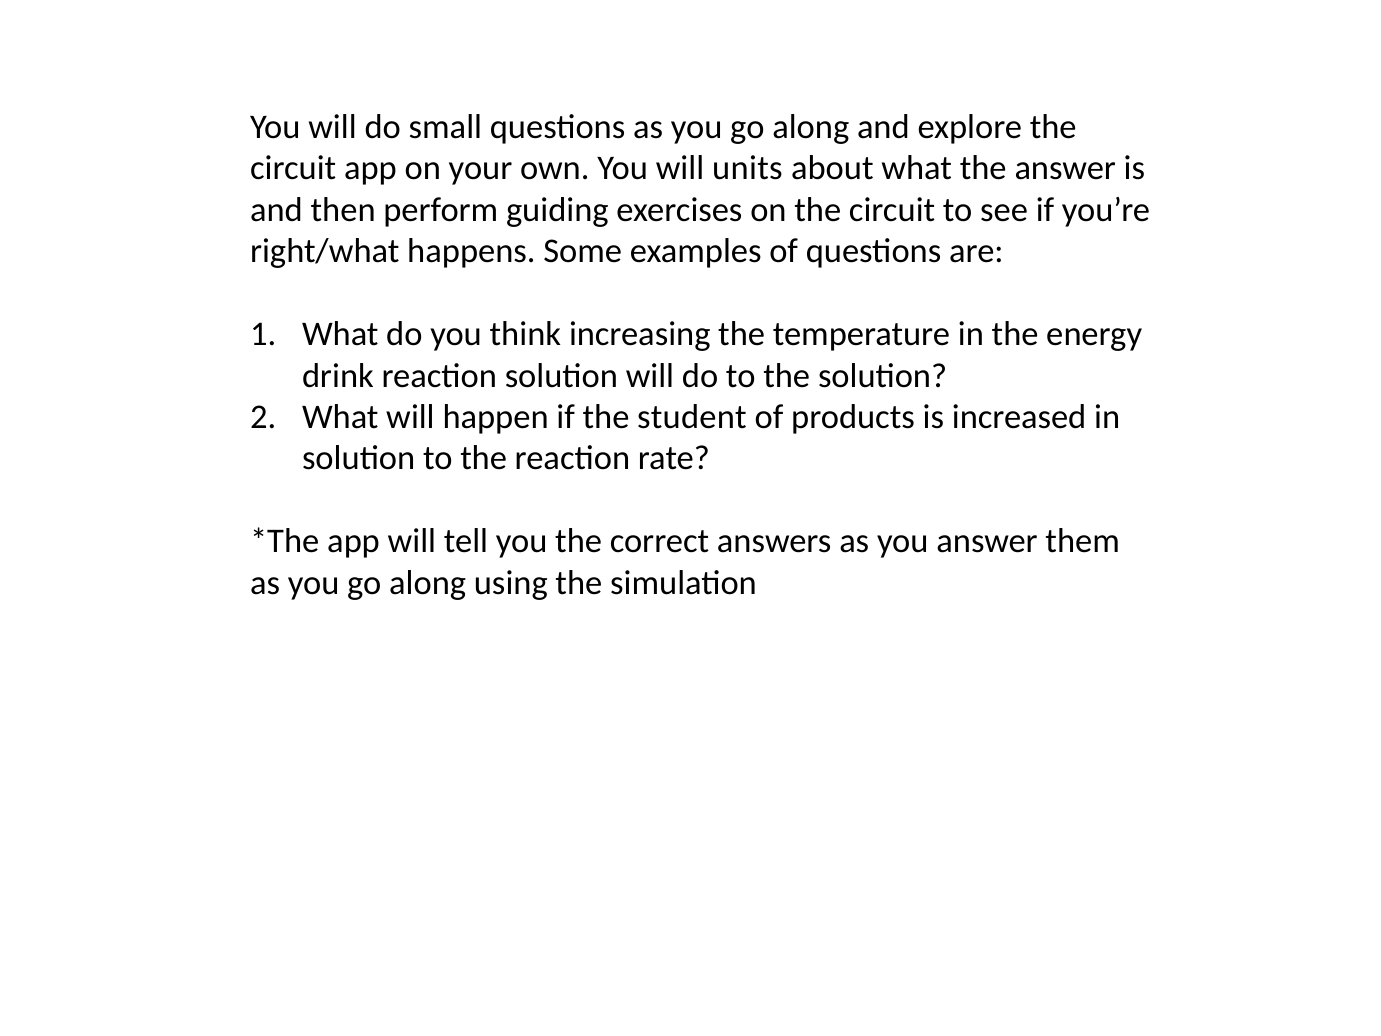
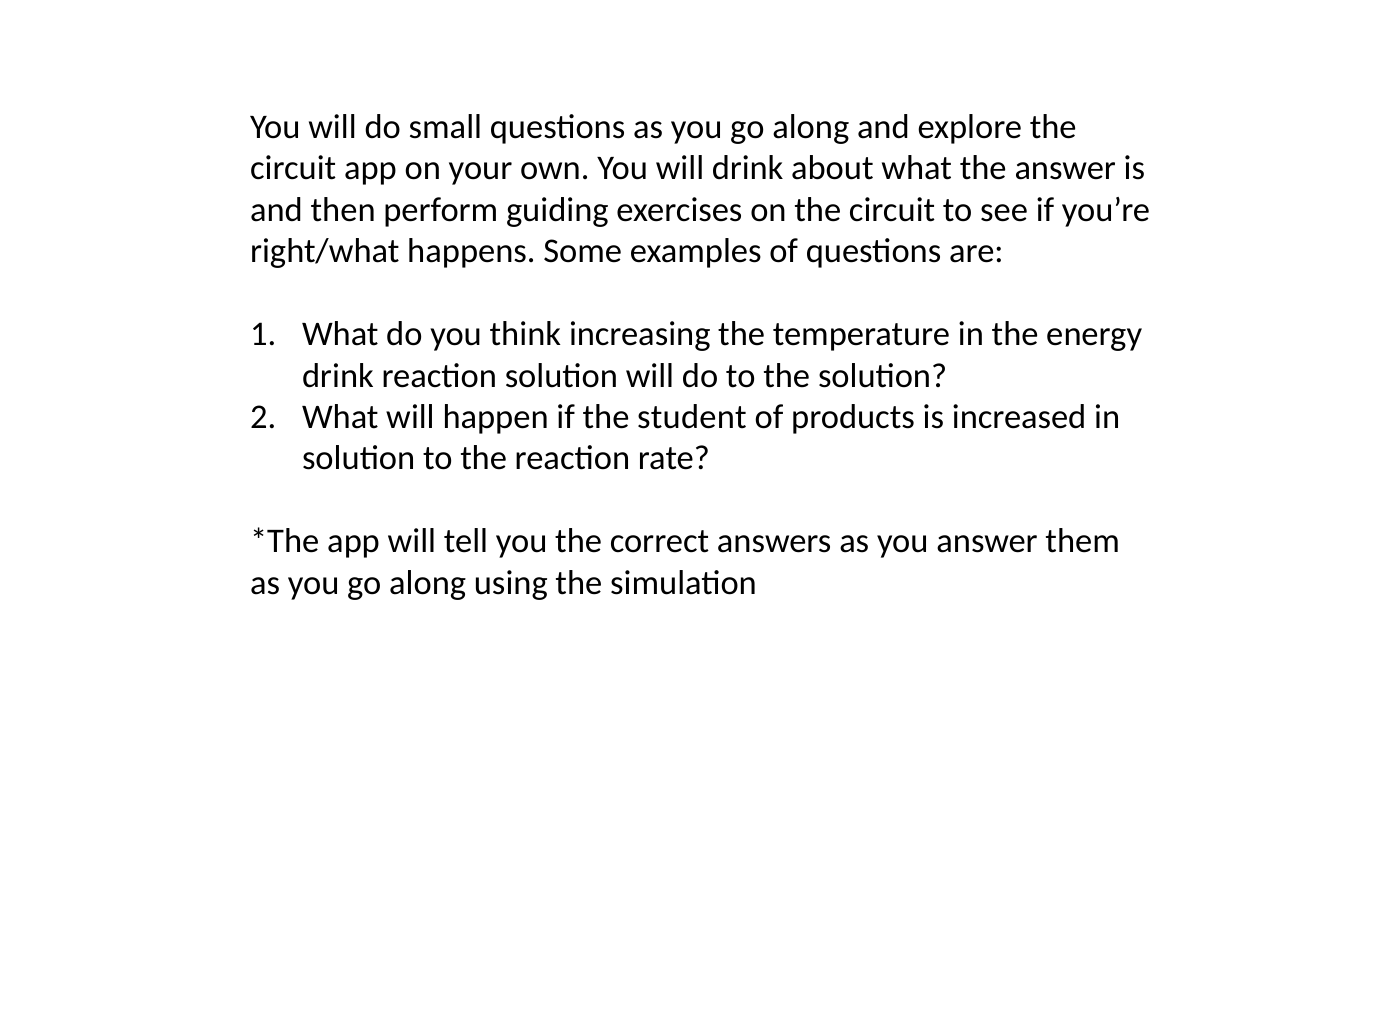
will units: units -> drink (748, 168)
